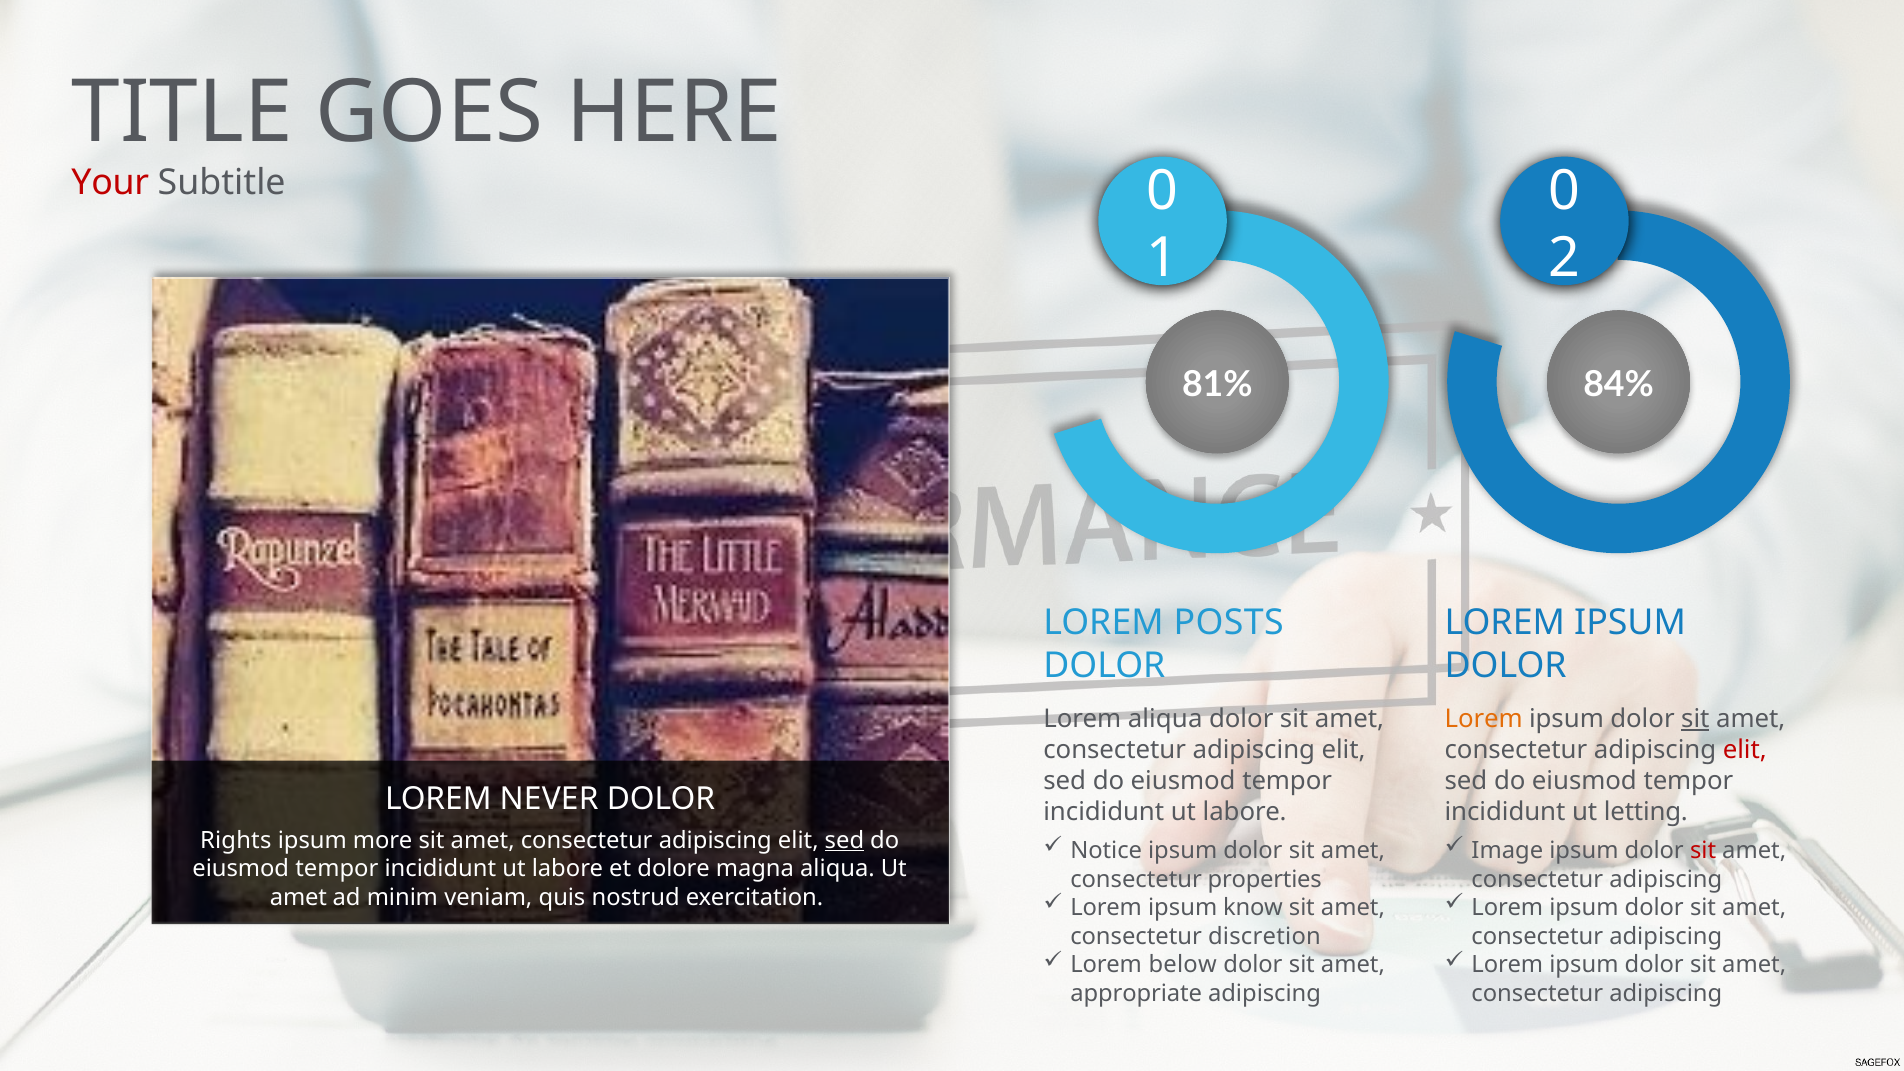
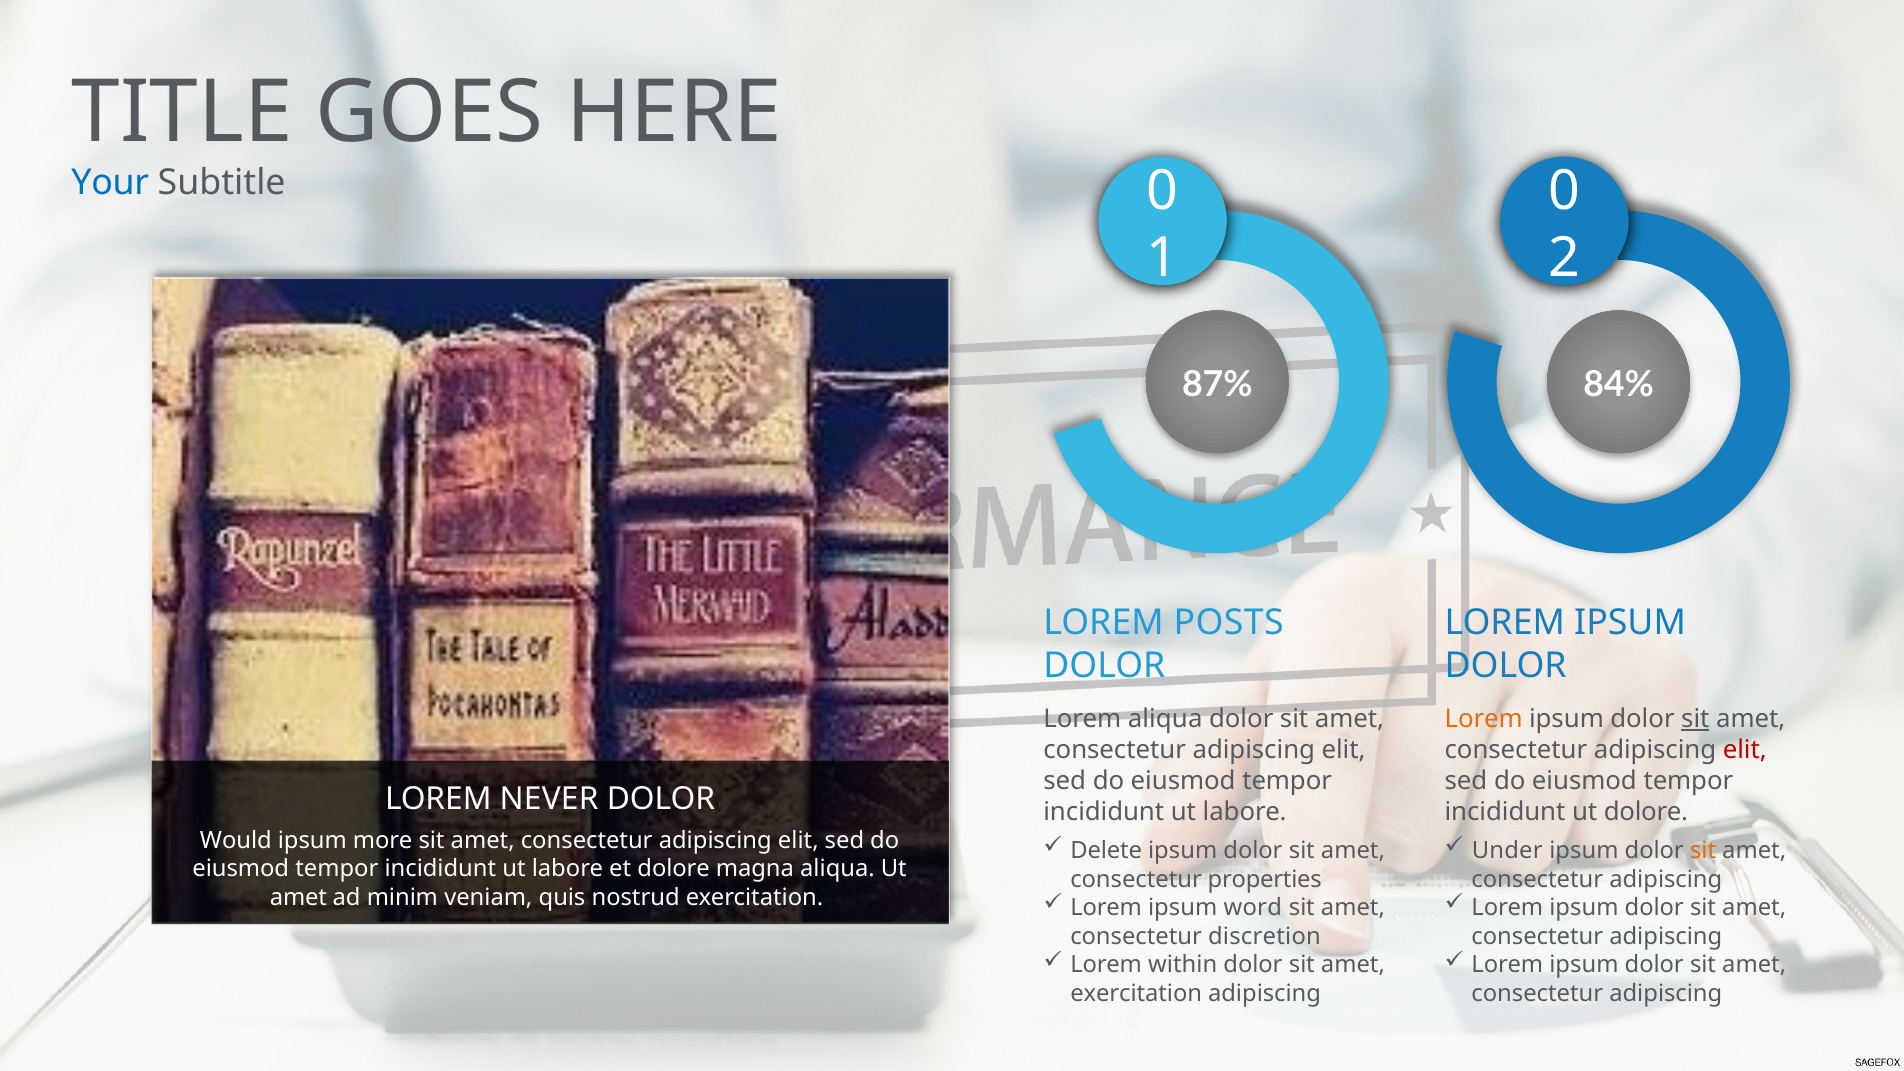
Your colour: red -> blue (110, 183)
81%: 81% -> 87% (1217, 384)
ut letting: letting -> dolore (1646, 812)
Rights: Rights -> Would (236, 840)
sed underline: present -> none (844, 840)
Notice: Notice -> Delete (1106, 851)
Image: Image -> Under (1507, 851)
sit colour: red -> orange (1703, 851)
know: know -> word (1253, 908)
below: below -> within (1183, 965)
appropriate: appropriate -> exercitation (1136, 994)
